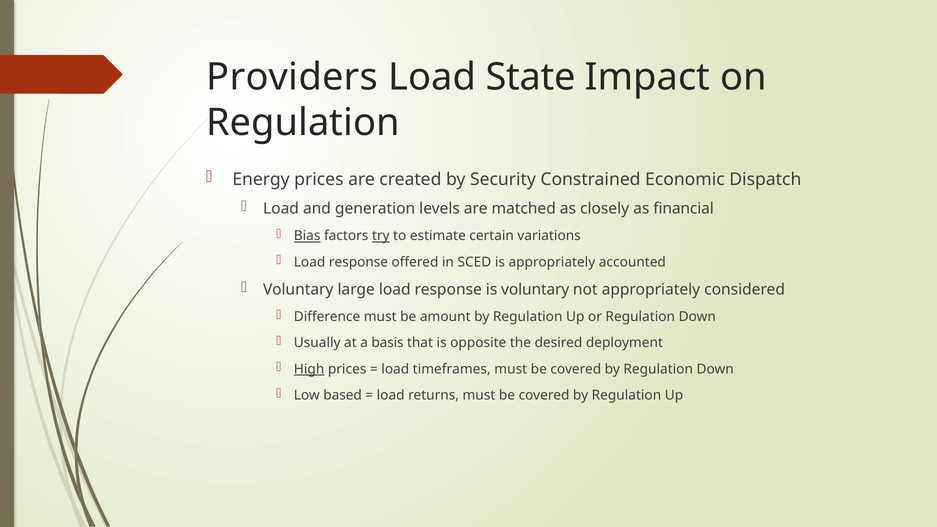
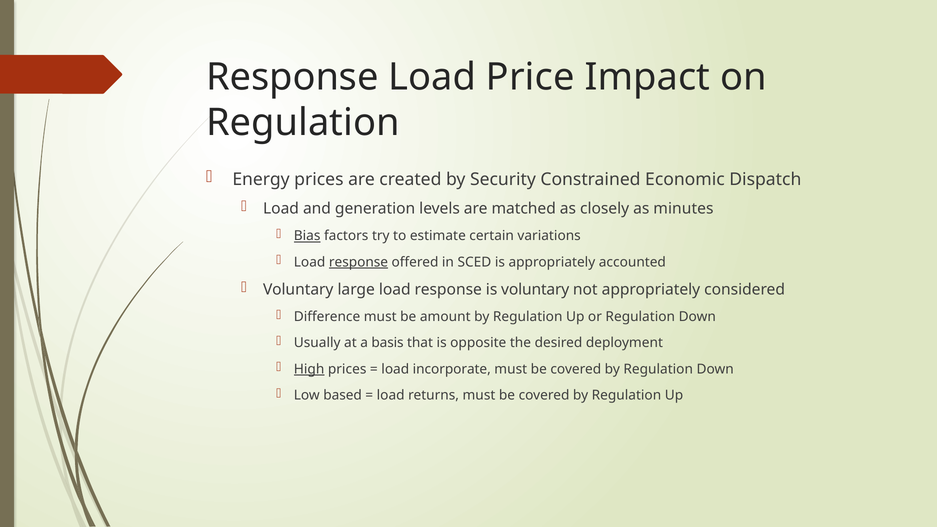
Providers: Providers -> Response (292, 77)
State: State -> Price (530, 77)
financial: financial -> minutes (683, 209)
try underline: present -> none (381, 236)
response underline: none -> present (358, 262)
timeframes: timeframes -> incorporate (452, 369)
